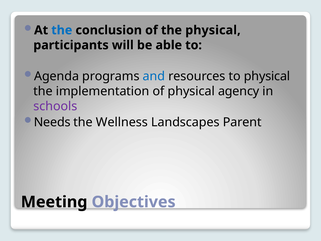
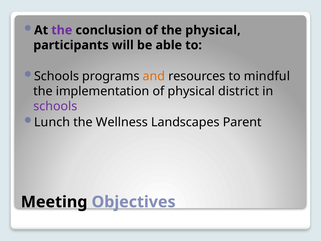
the colour: blue -> purple (62, 30)
Agenda: Agenda -> Schools (57, 76)
and colour: blue -> orange (154, 76)
to physical: physical -> mindful (267, 76)
agency: agency -> district (239, 91)
Needs: Needs -> Lunch (52, 122)
